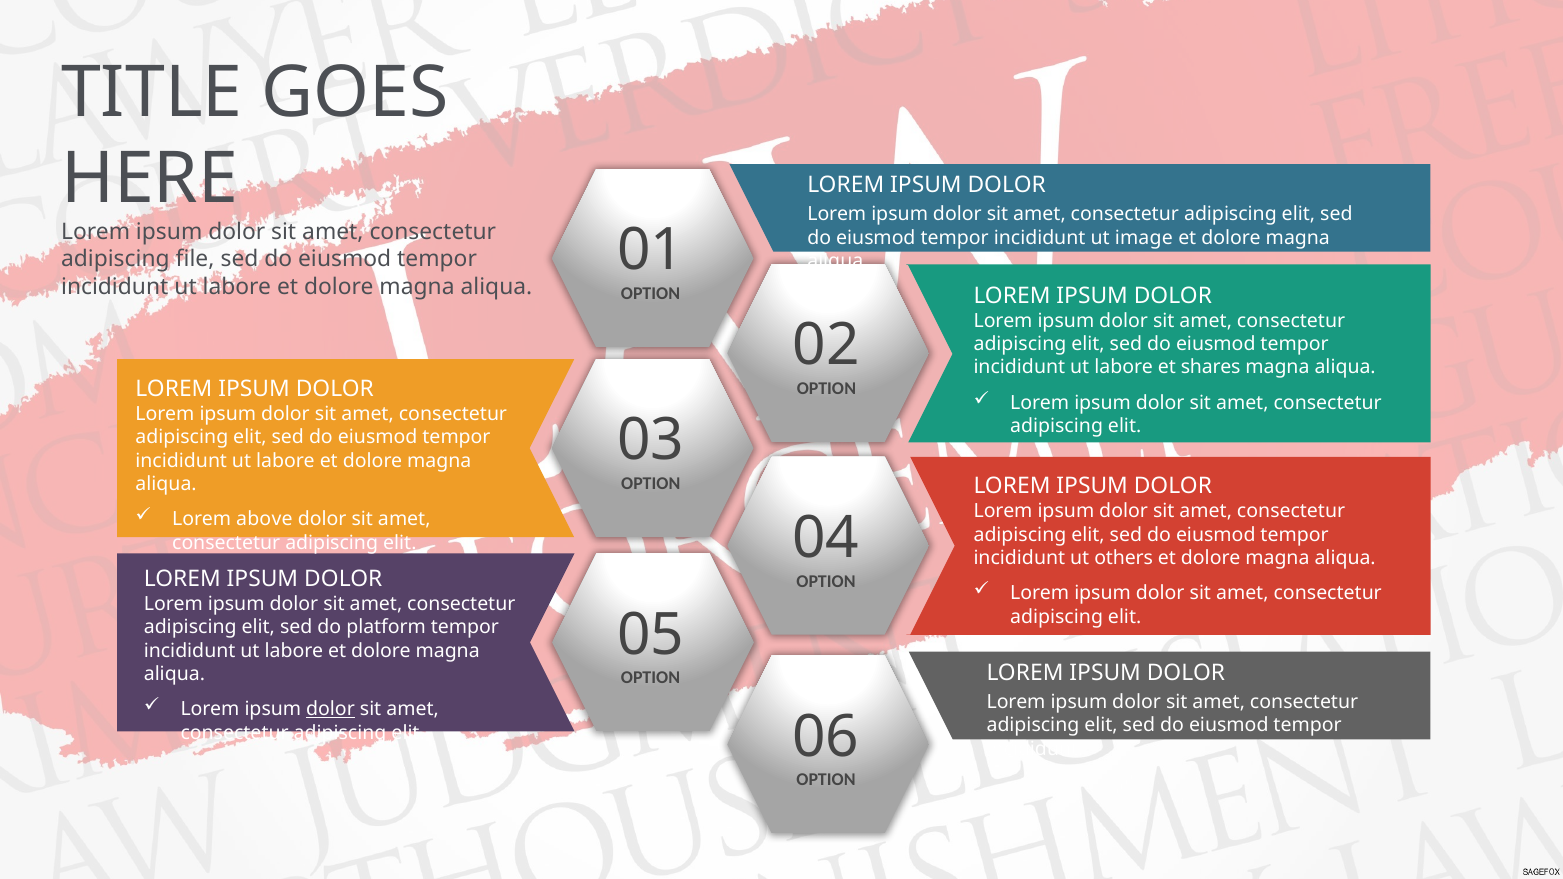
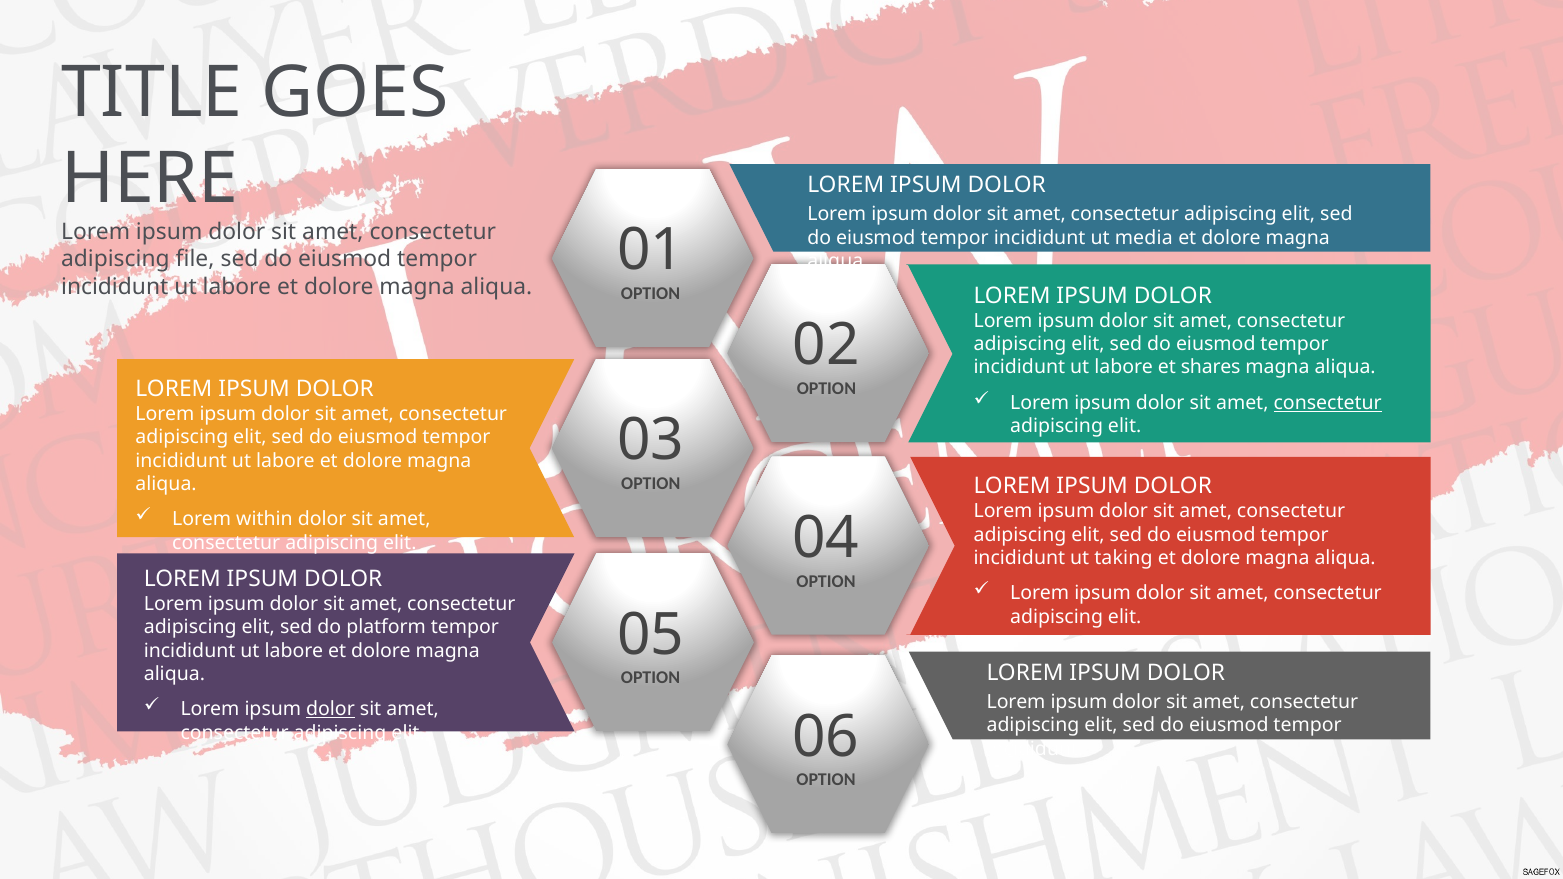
image: image -> media (1144, 238)
consectetur underline: none -> present (1328, 403)
above: above -> within (264, 519)
others: others -> taking (1123, 558)
